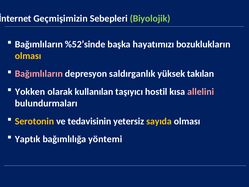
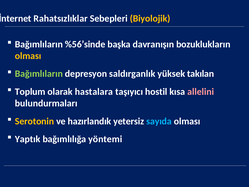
Geçmişimizin: Geçmişimizin -> Rahatsızlıklar (61, 18)
Biyolojik colour: light green -> yellow (150, 18)
%52’sinde: %52’sinde -> %56’sinde (85, 44)
hayatımızı: hayatımızı -> davranışın (153, 44)
Bağımlıların colour: pink -> light green (39, 74)
Yokken: Yokken -> Toplum (30, 92)
kullanılan: kullanılan -> hastalara (94, 92)
tedavisinin: tedavisinin -> hazırlandık (90, 121)
sayıda colour: yellow -> light blue (159, 121)
